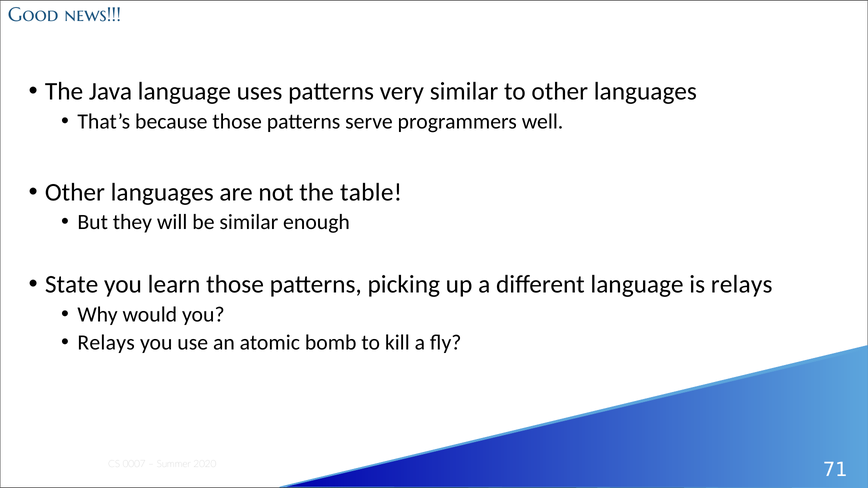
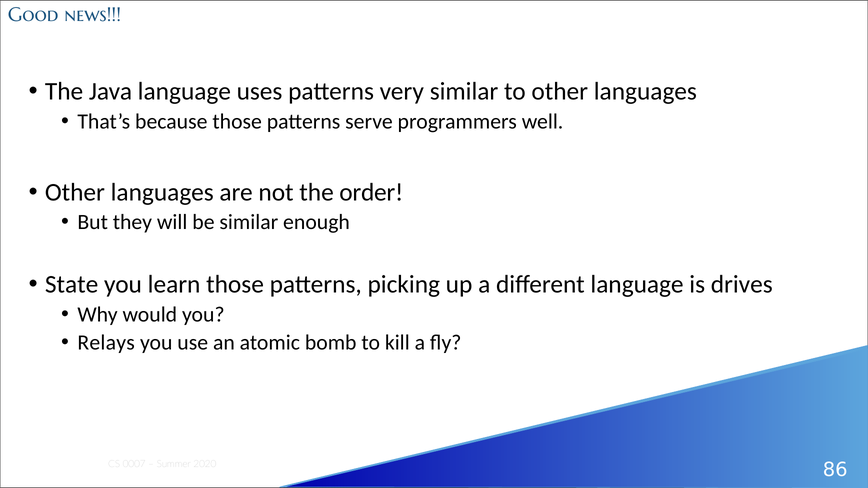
table: table -> order (371, 192)
is relays: relays -> drives (742, 285)
71: 71 -> 86 (835, 470)
